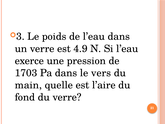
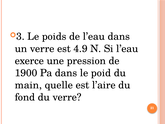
1703: 1703 -> 1900 (26, 73)
vers: vers -> poid (101, 73)
